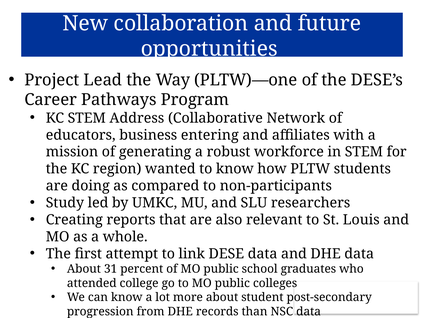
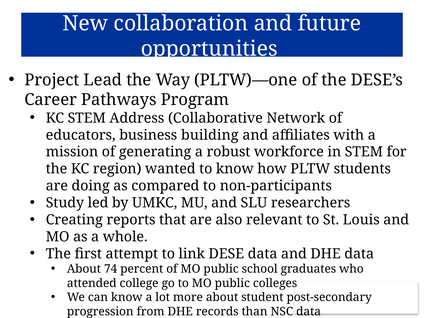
entering: entering -> building (210, 135)
31: 31 -> 74 (111, 269)
